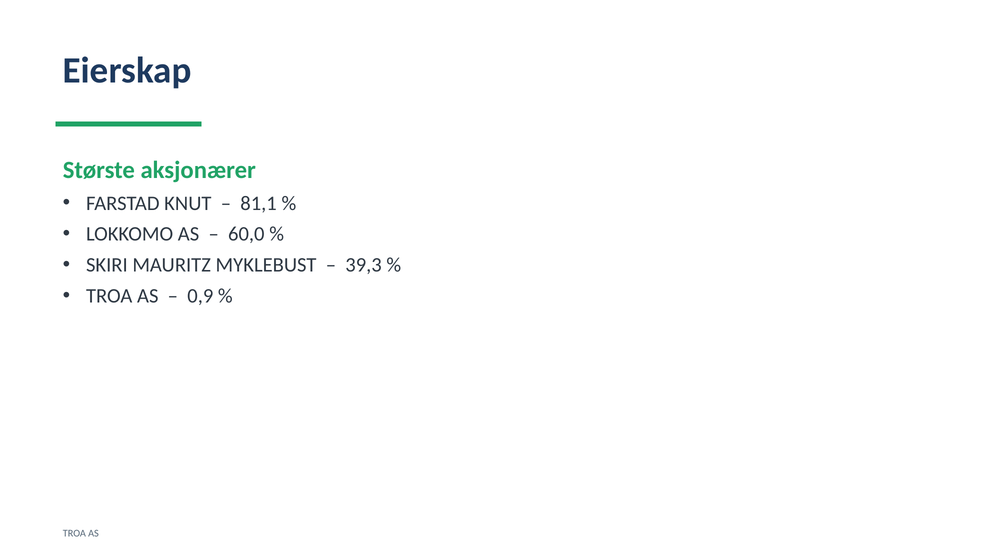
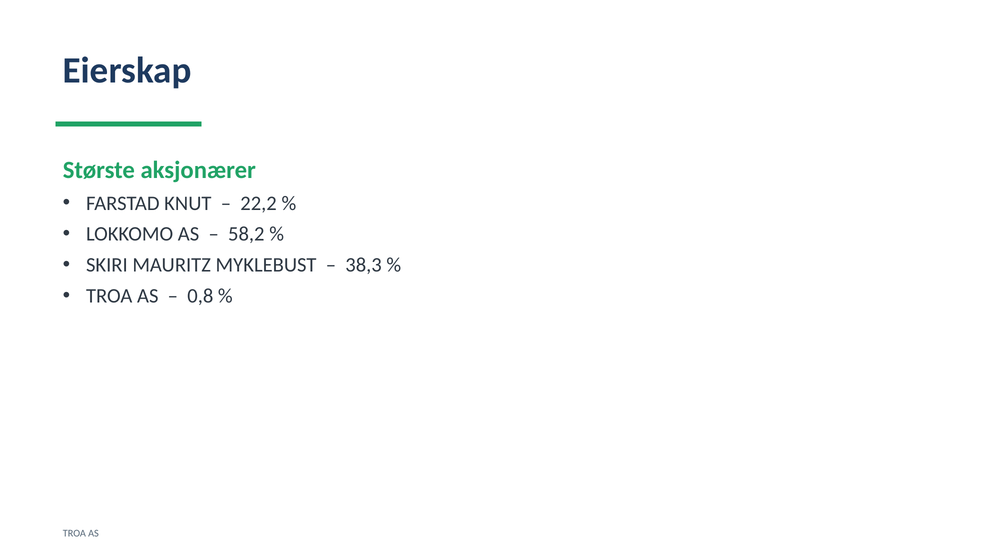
81,1: 81,1 -> 22,2 (259, 203)
60,0: 60,0 -> 58,2 (246, 234)
39,3: 39,3 -> 38,3 (364, 265)
0,9: 0,9 -> 0,8 (200, 296)
